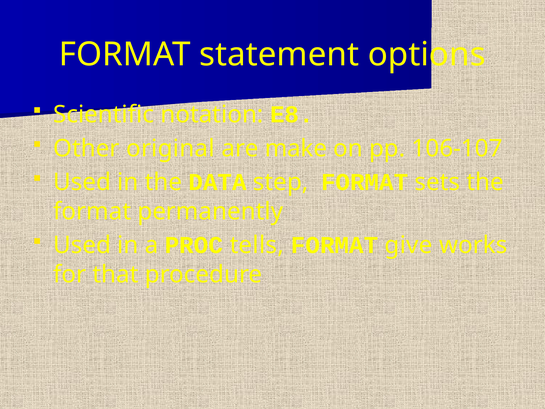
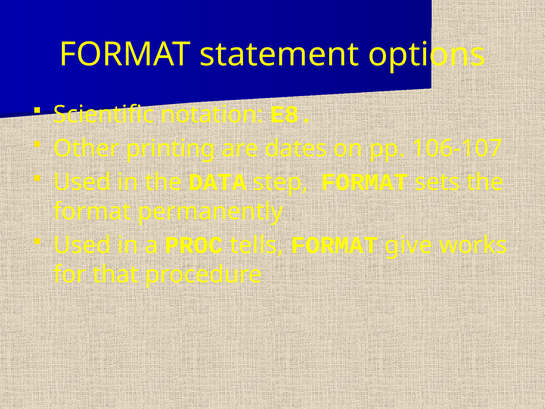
original: original -> printing (171, 148)
make: make -> dates (296, 148)
